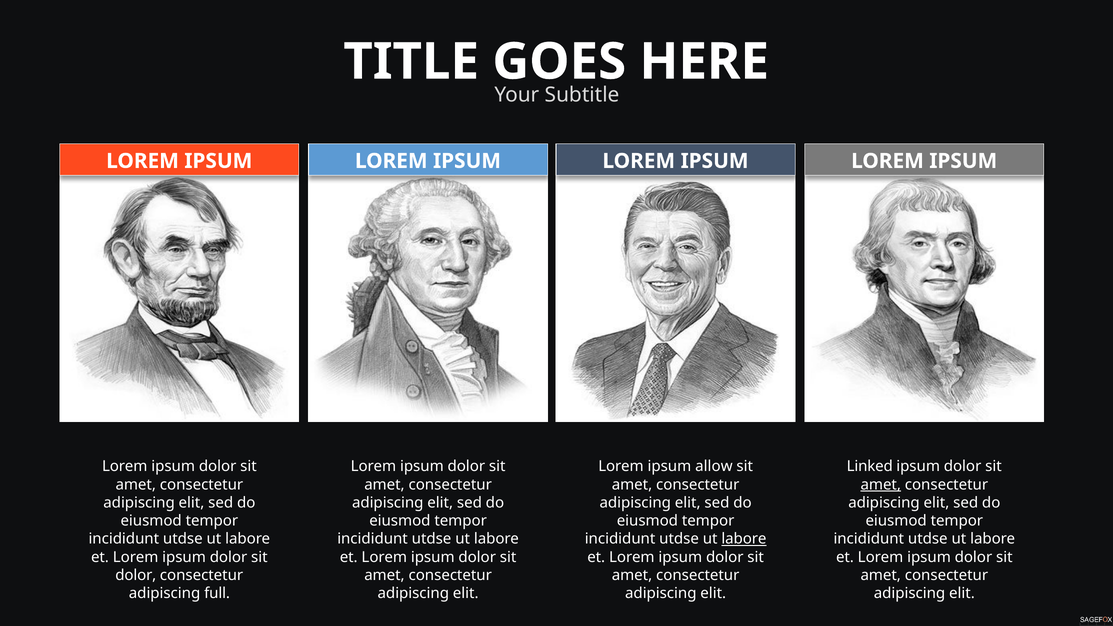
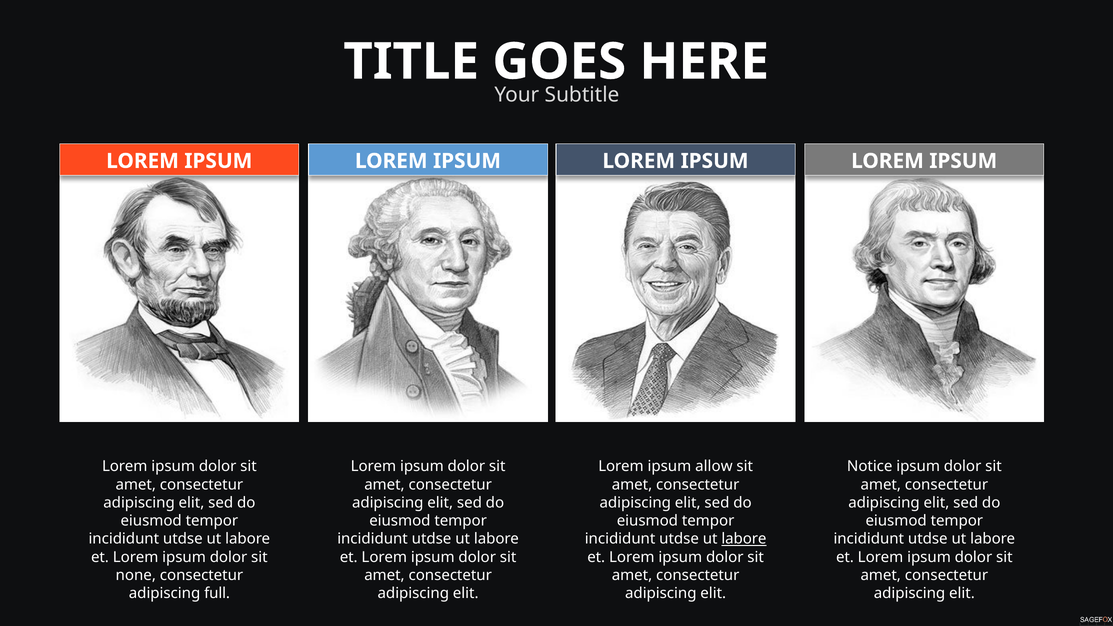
Linked: Linked -> Notice (870, 467)
amet underline: present -> none (881, 485)
dolor: dolor -> none (136, 575)
